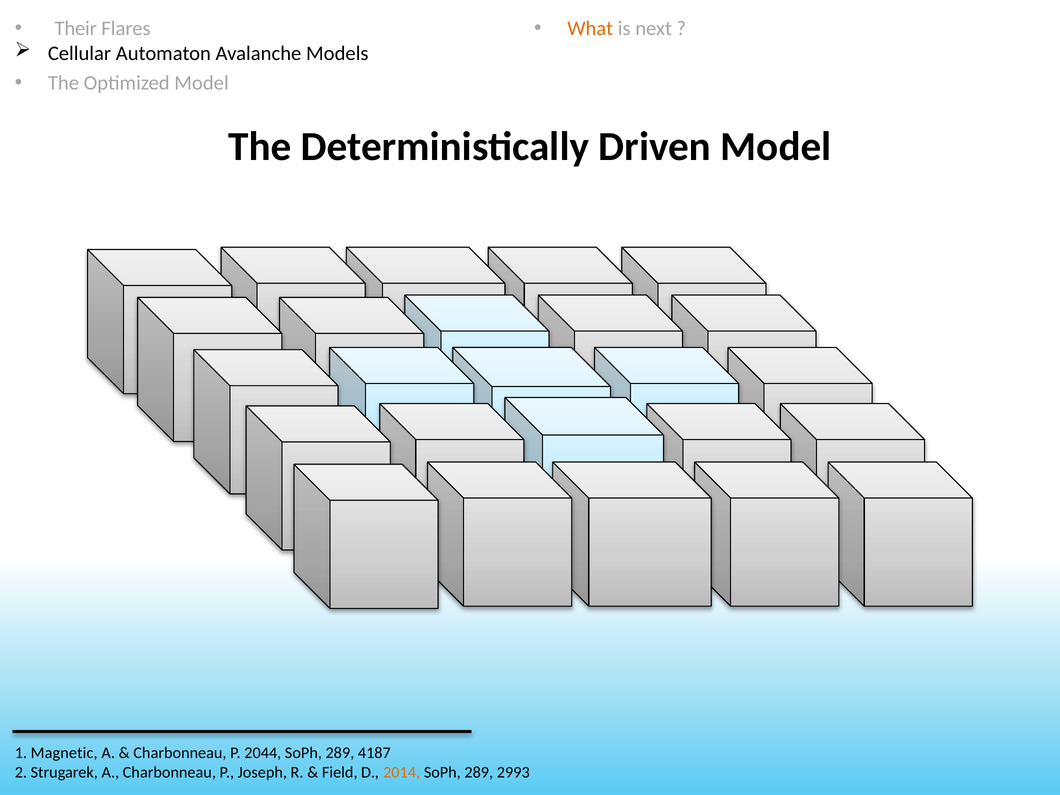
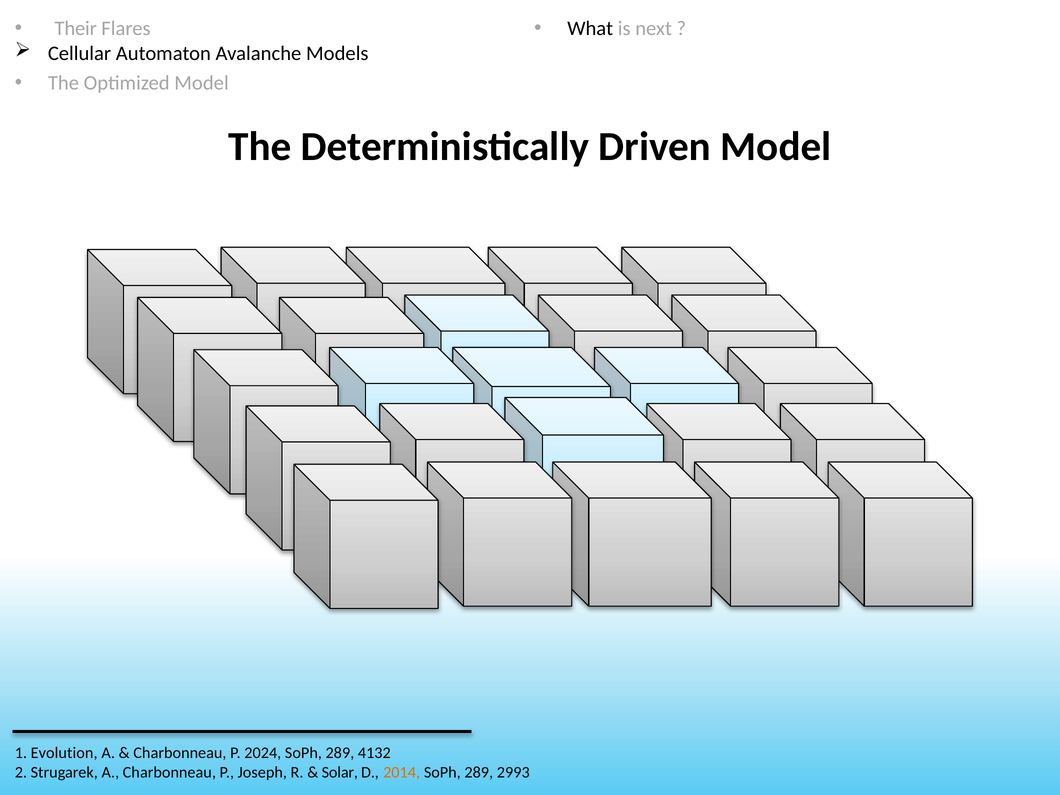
What colour: orange -> black (590, 29)
Magnetic: Magnetic -> Evolution (64, 753)
2044: 2044 -> 2024 (263, 753)
4187: 4187 -> 4132 (374, 753)
Field: Field -> Solar (340, 772)
